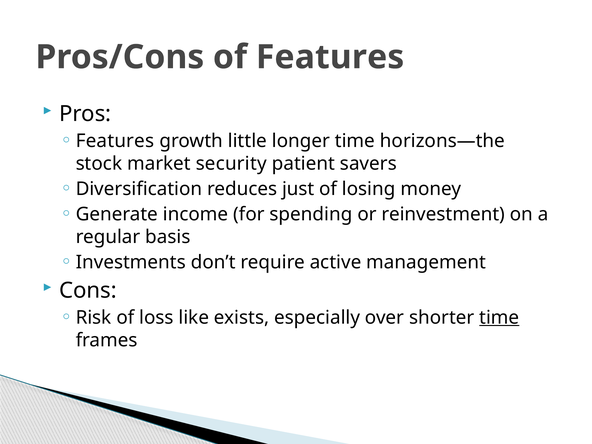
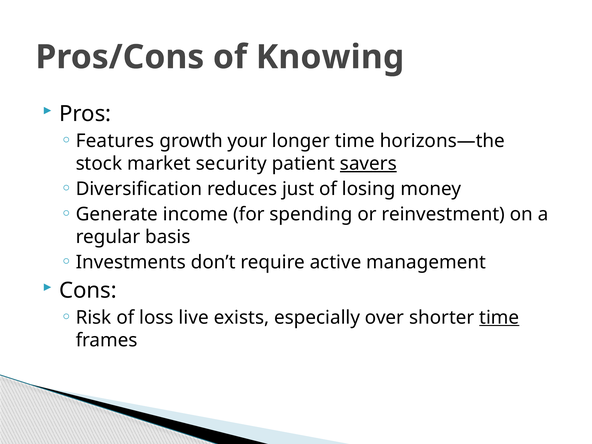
of Features: Features -> Knowing (330, 57)
little: little -> your (247, 141)
savers underline: none -> present (368, 163)
like: like -> live (194, 317)
